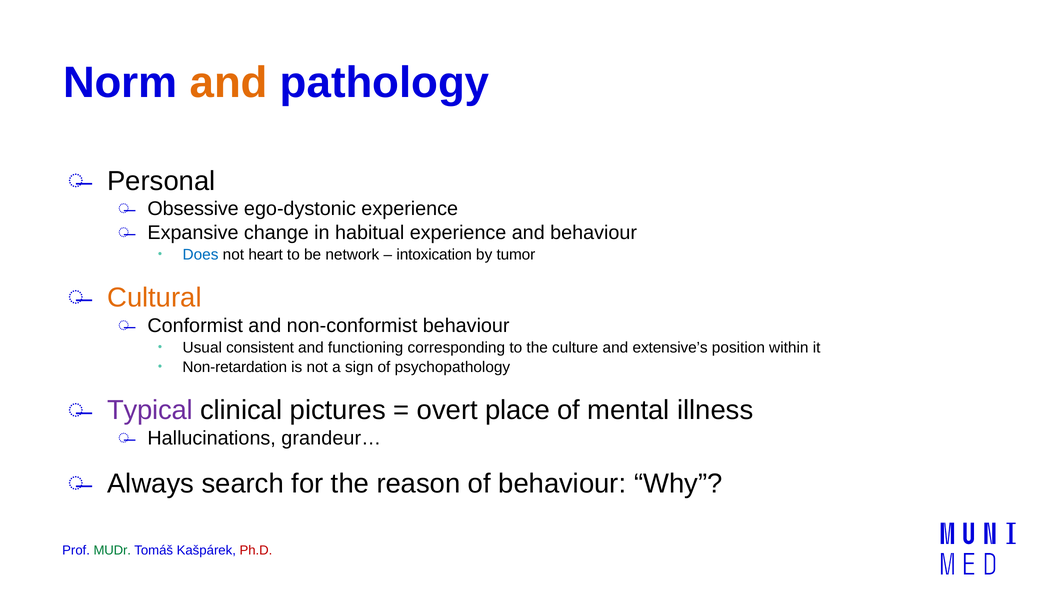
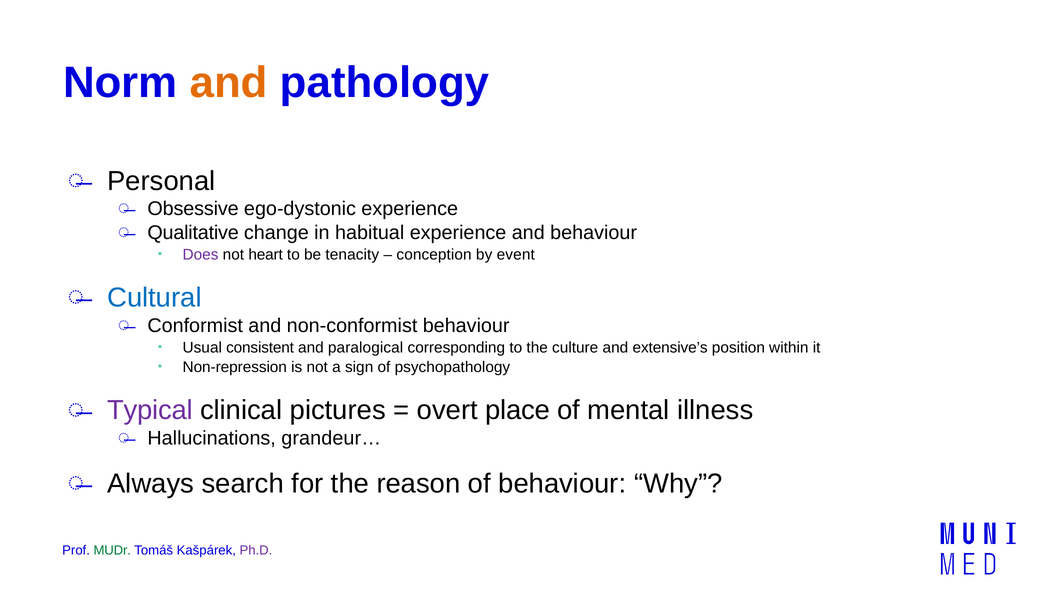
Expansive: Expansive -> Qualitative (193, 233)
Does colour: blue -> purple (201, 255)
network: network -> tenacity (352, 255)
intoxication: intoxication -> conception (434, 255)
tumor: tumor -> event (516, 255)
Cultural colour: orange -> blue (154, 298)
functioning: functioning -> paralogical (366, 348)
Non-retardation: Non-retardation -> Non-repression (235, 367)
Ph.D colour: red -> purple (256, 550)
